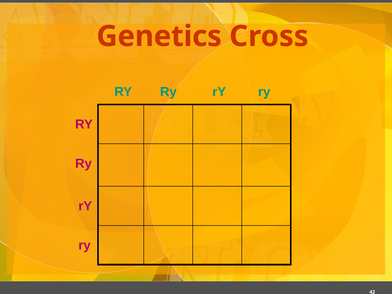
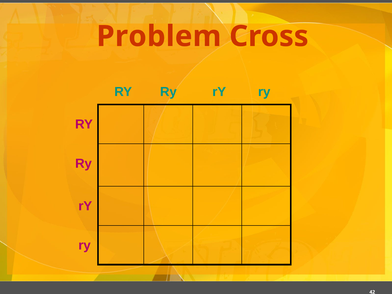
Genetics: Genetics -> Problem (159, 36)
